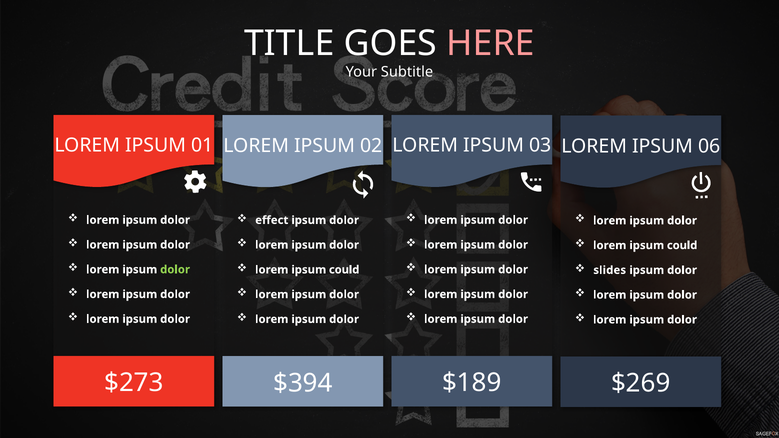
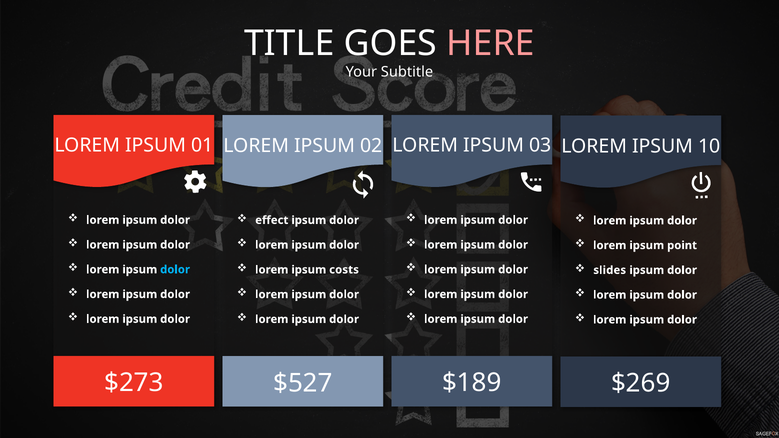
06: 06 -> 10 (709, 146)
could: could -> point (682, 245)
dolor colour: light green -> light blue (175, 270)
could: could -> costs (344, 270)
$394: $394 -> $527 (303, 383)
